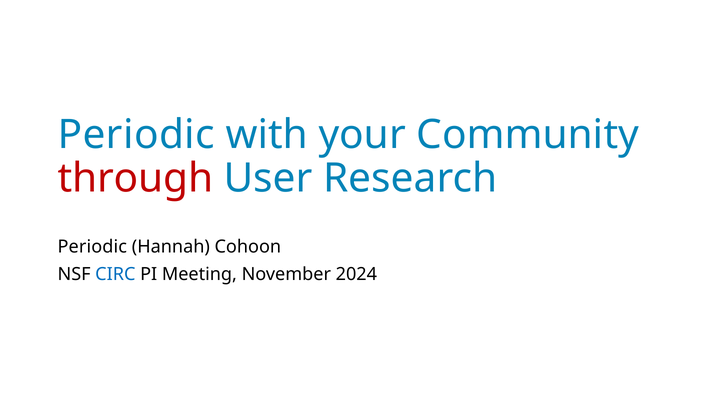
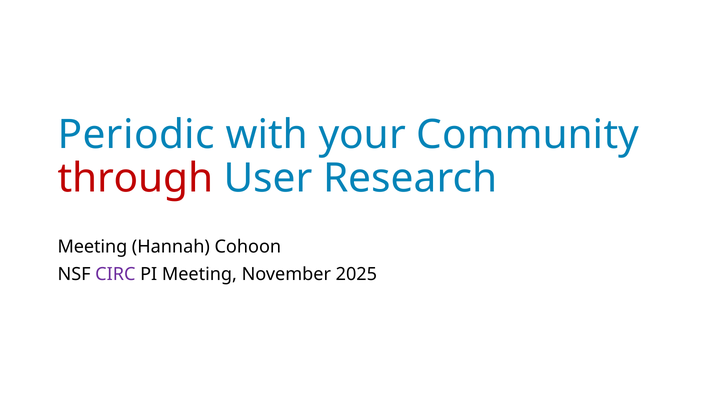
Periodic: Periodic -> Meeting (92, 247)
CIRC colour: blue -> purple (115, 274)
2024: 2024 -> 2025 (356, 274)
